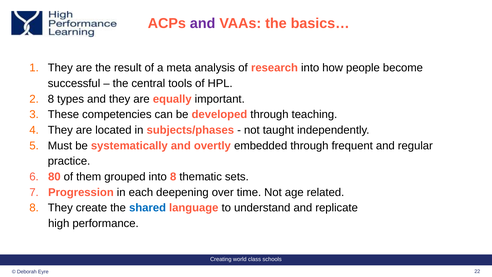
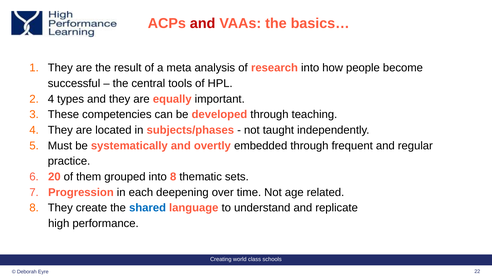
and colour: purple -> red (203, 23)
2 8: 8 -> 4 (51, 99)
80: 80 -> 20 (54, 177)
